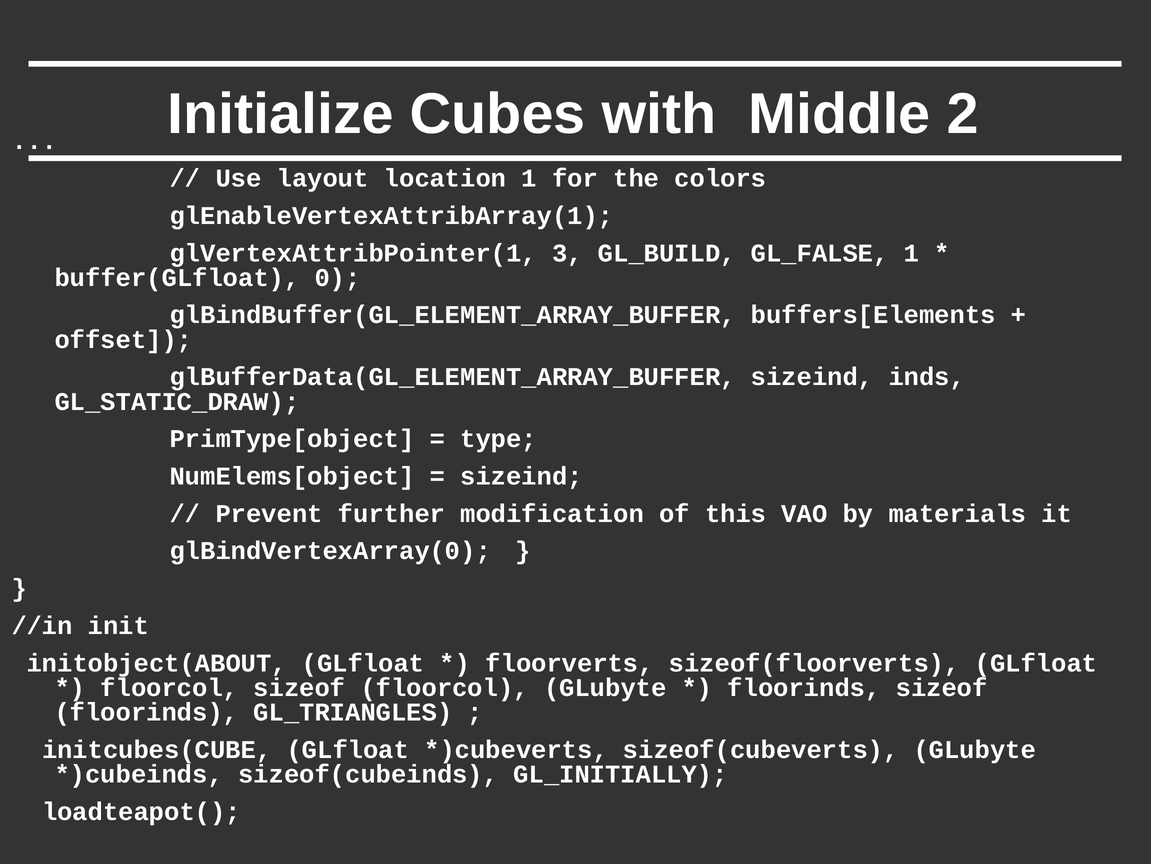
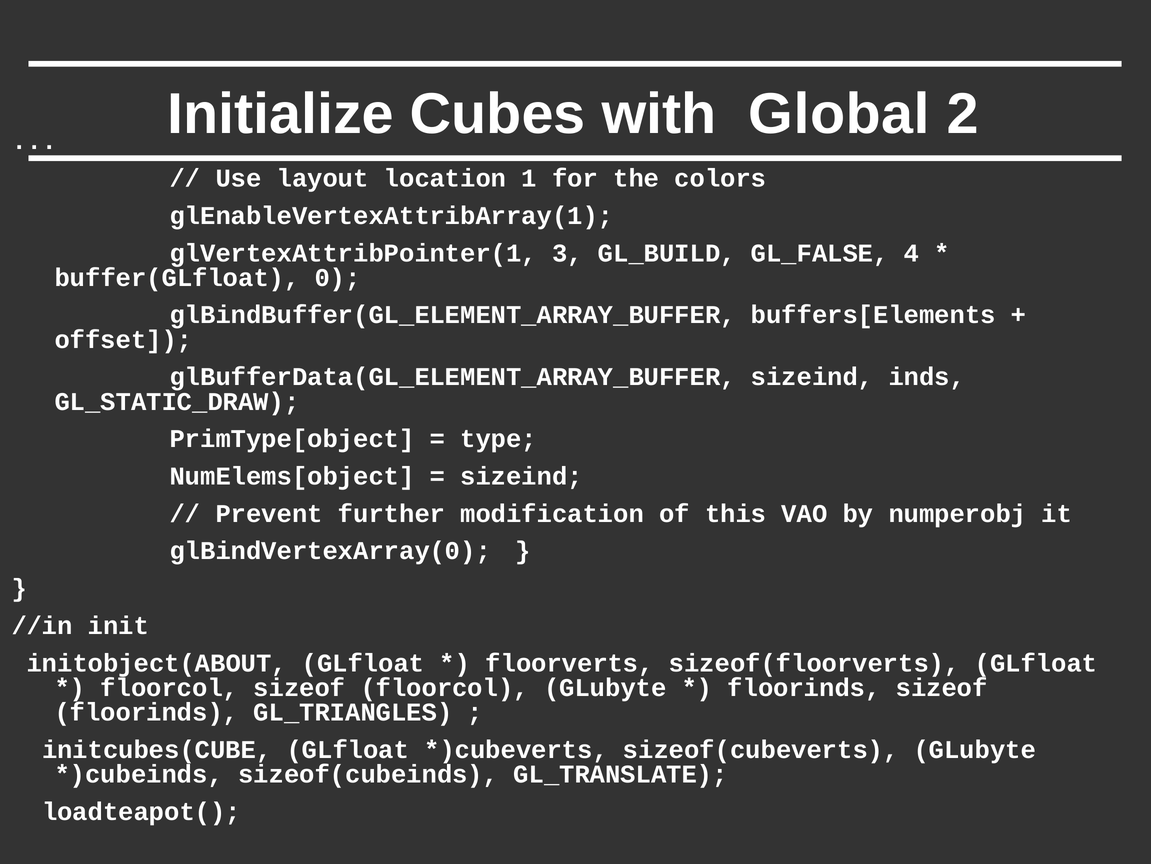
Middle: Middle -> Global (839, 114)
GL_FALSE 1: 1 -> 4 (912, 253)
materials: materials -> numperobj (957, 513)
GL_INITIALLY: GL_INITIALLY -> GL_TRANSLATE (621, 774)
